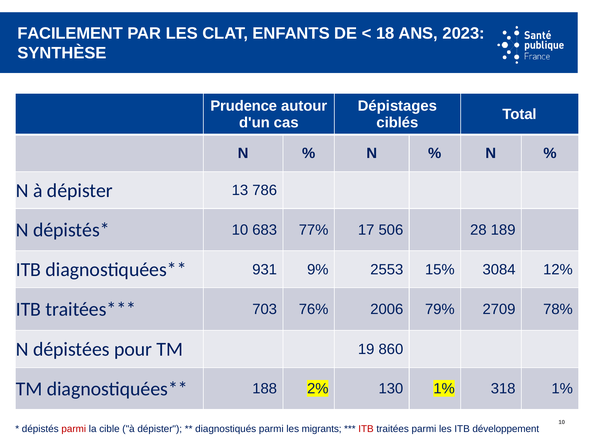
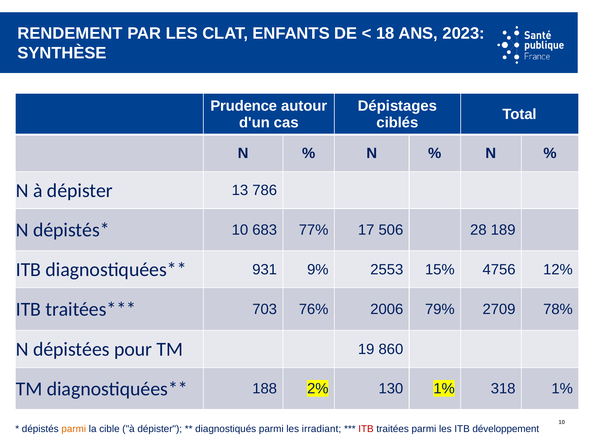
FACILEMENT: FACILEMENT -> RENDEMENT (70, 33)
3084: 3084 -> 4756 (499, 270)
parmi colour: red -> orange (74, 429)
migrants: migrants -> irradiant (321, 429)
